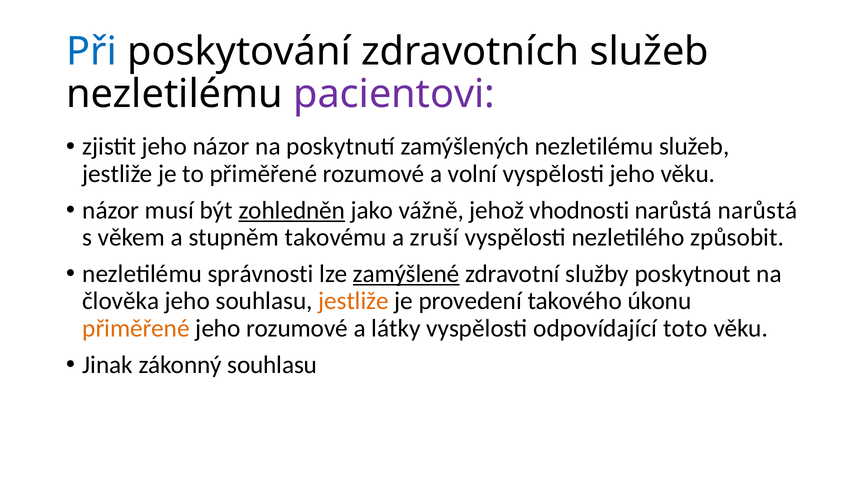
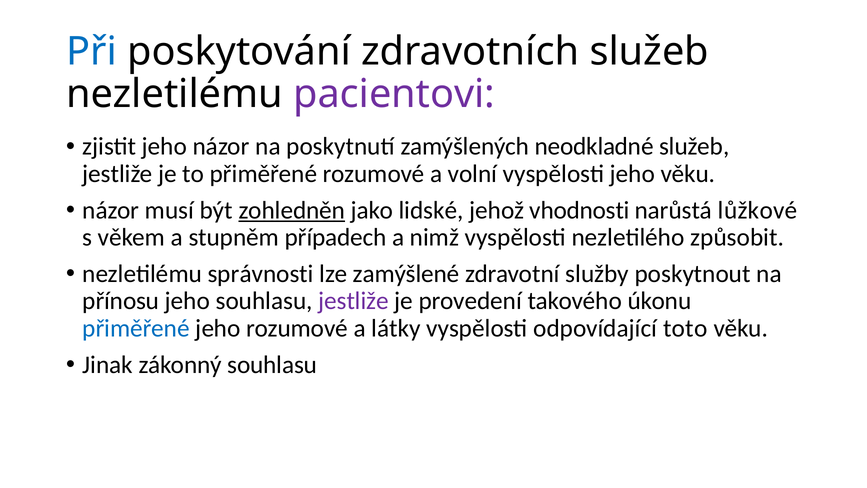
zamýšlených nezletilému: nezletilému -> neodkladné (594, 147)
vážně: vážně -> lidské (431, 210)
narůstá narůstá: narůstá -> lůžkové (758, 210)
takovému: takovému -> případech (336, 237)
zruší: zruší -> nimž (434, 237)
zamýšlené underline: present -> none (406, 274)
člověka: člověka -> přínosu (121, 301)
jestliže colour: orange -> purple (354, 301)
přiměřené colour: orange -> blue (136, 328)
